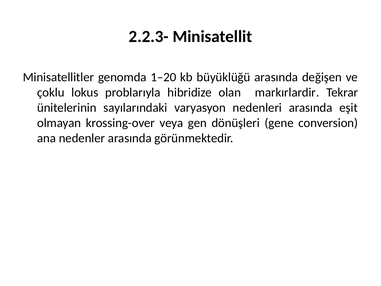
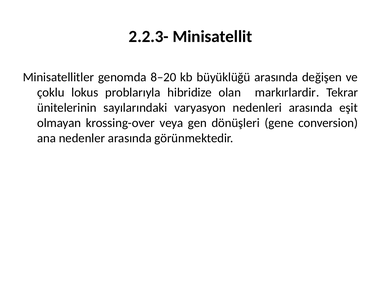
1–20: 1–20 -> 8–20 (163, 77)
